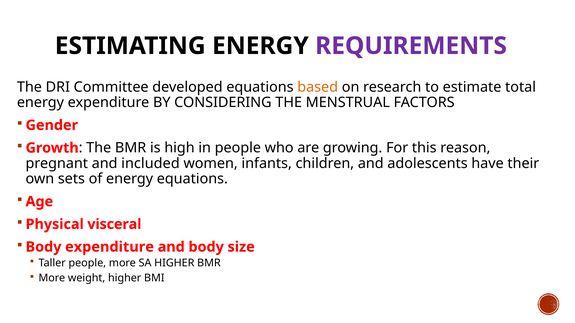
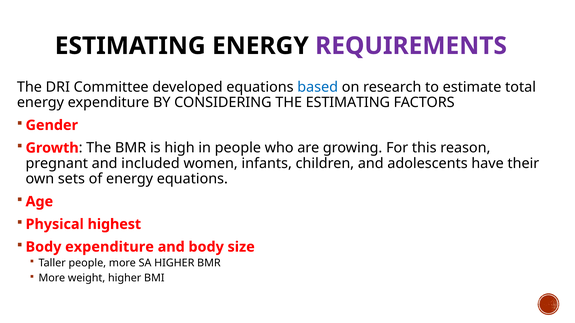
based colour: orange -> blue (318, 87)
THE MENSTRUAL: MENSTRUAL -> ESTIMATING (348, 103)
visceral: visceral -> highest (114, 225)
